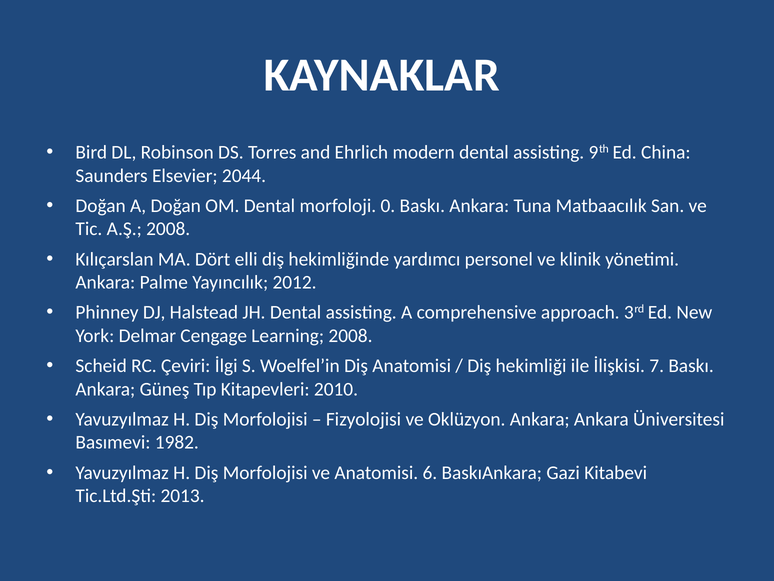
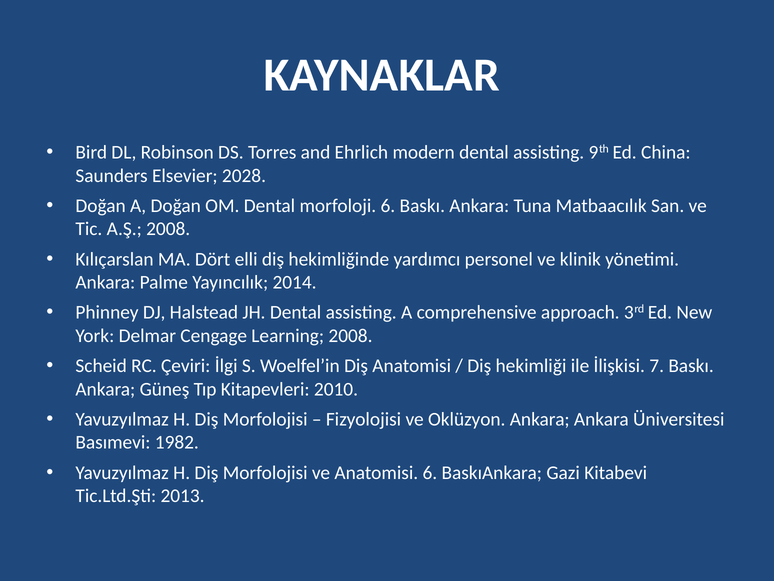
2044: 2044 -> 2028 (244, 176)
morfoloji 0: 0 -> 6 (388, 206)
2012: 2012 -> 2014 (295, 282)
